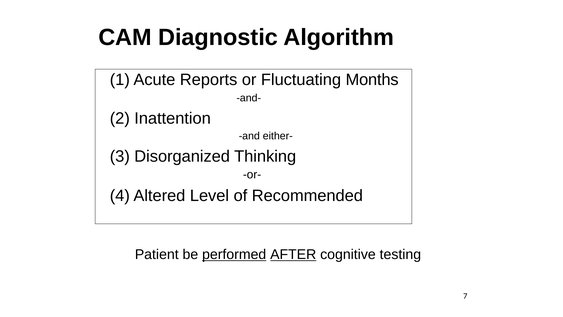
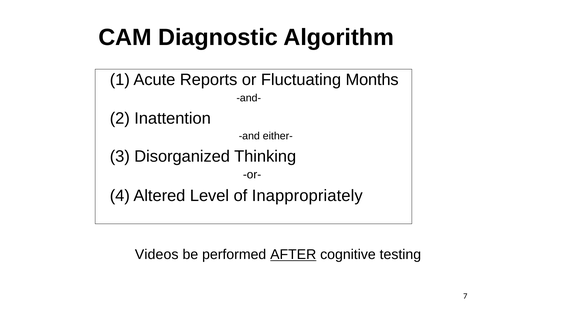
Recommended: Recommended -> Inappropriately (307, 195)
Patient: Patient -> Videos (157, 254)
performed underline: present -> none (234, 254)
